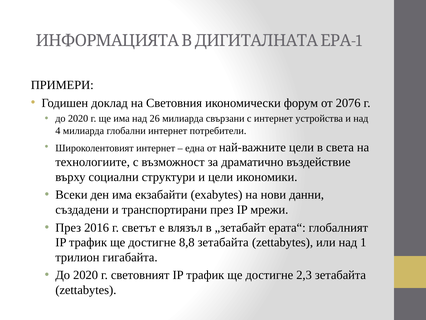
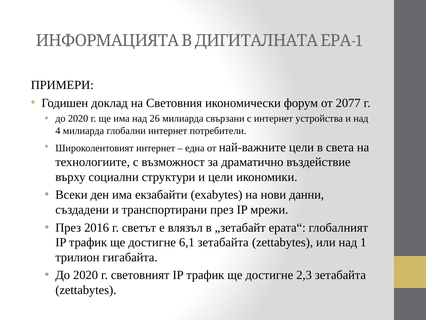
2076: 2076 -> 2077 (348, 103)
8,8: 8,8 -> 6,1 (187, 242)
